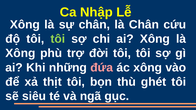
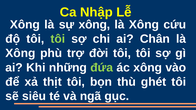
sự chân: chân -> xông (94, 25)
Chân: Chân -> Xông (144, 25)
ai Xông: Xông -> Chân (155, 39)
đứa colour: pink -> light green (102, 68)
